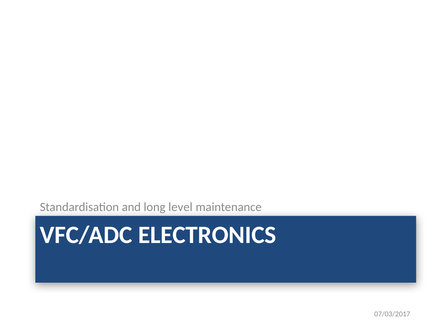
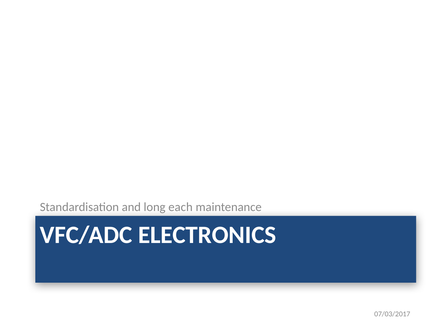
level: level -> each (181, 207)
